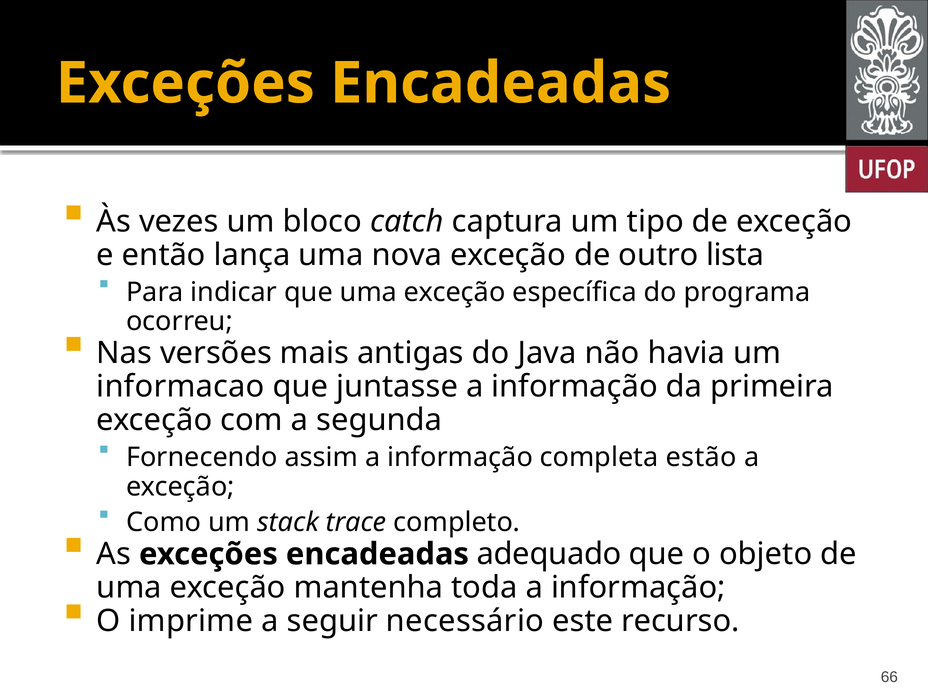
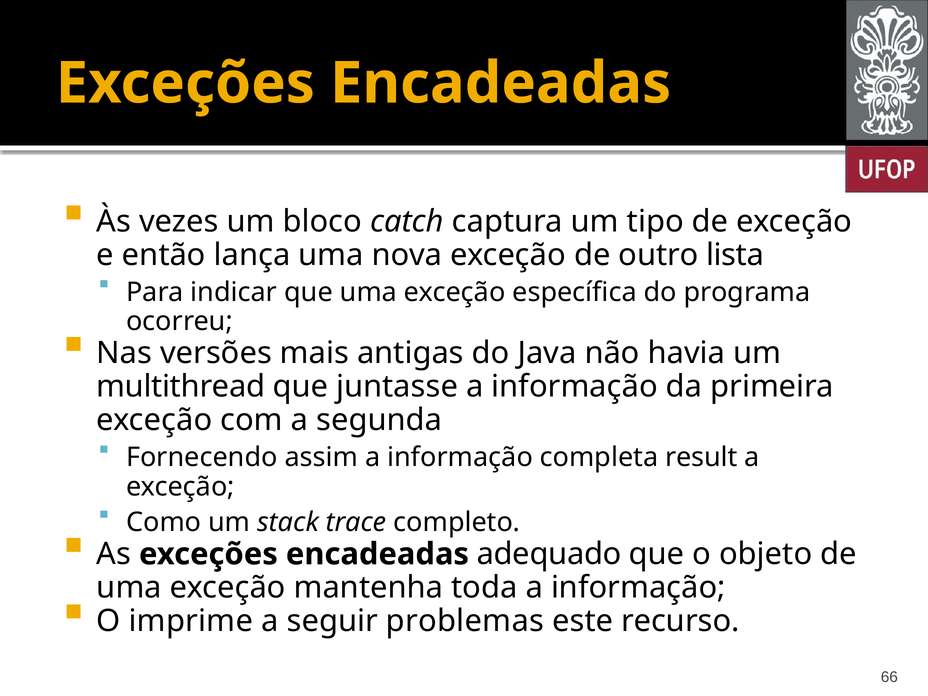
informacao: informacao -> multithread (181, 387)
estão: estão -> result (701, 457)
necessário: necessário -> problemas (465, 621)
